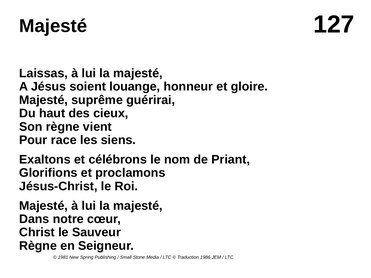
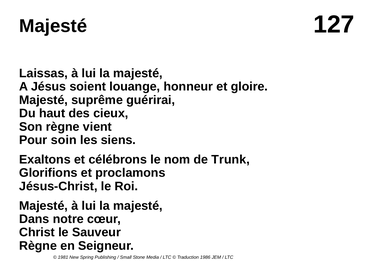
race: race -> soin (64, 140)
Priant: Priant -> Trunk (231, 160)
